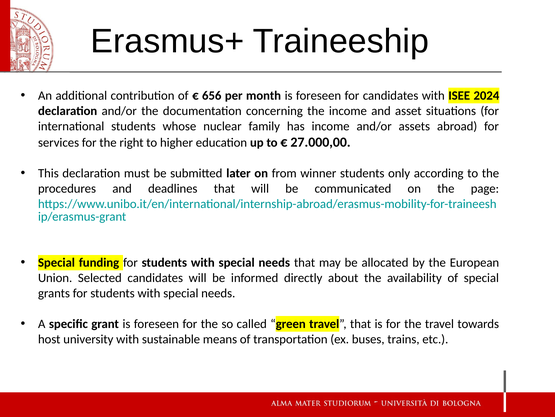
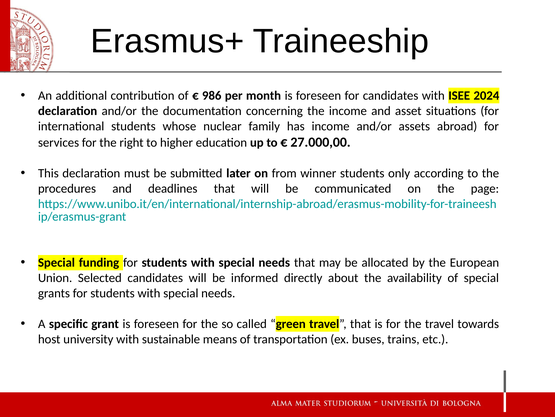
656: 656 -> 986 (212, 95)
